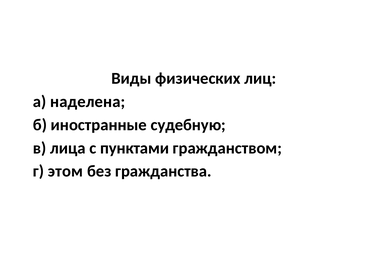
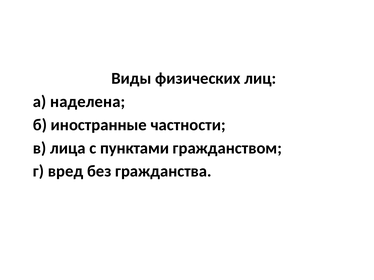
судебную: судебную -> частности (188, 125)
этом: этом -> вред (65, 172)
